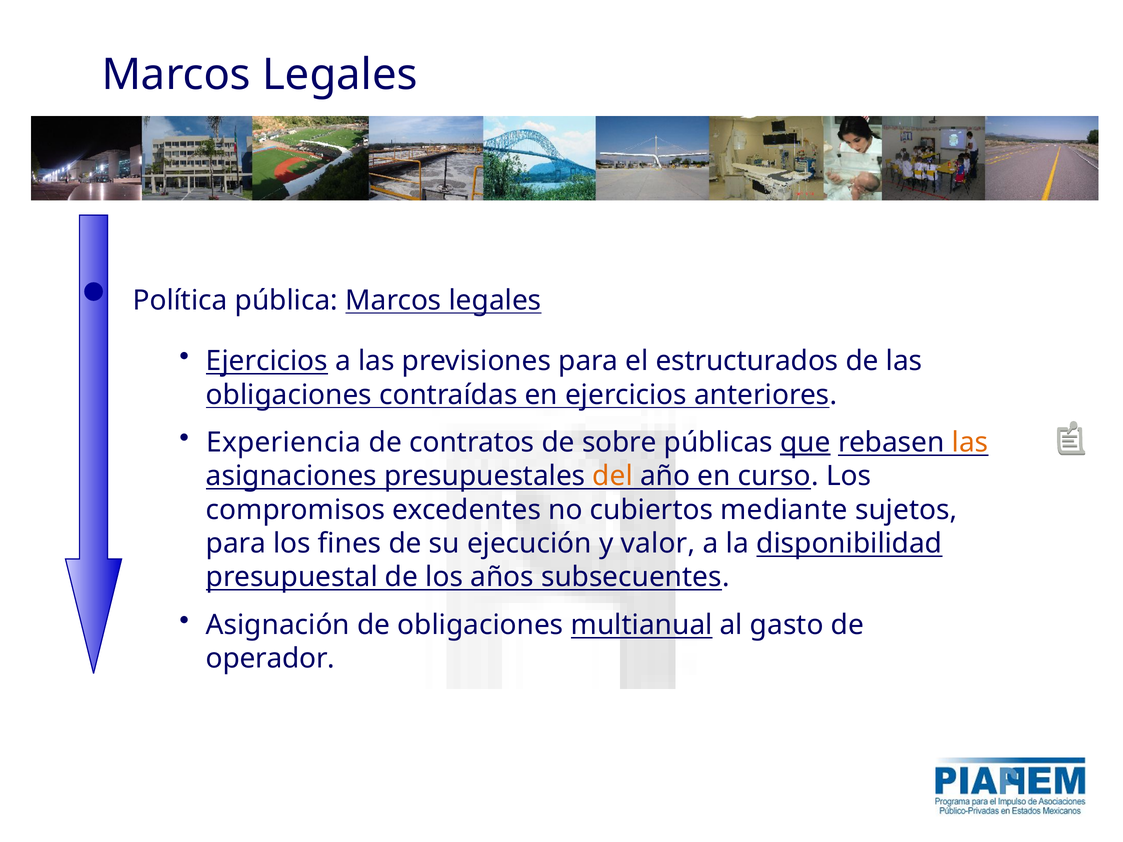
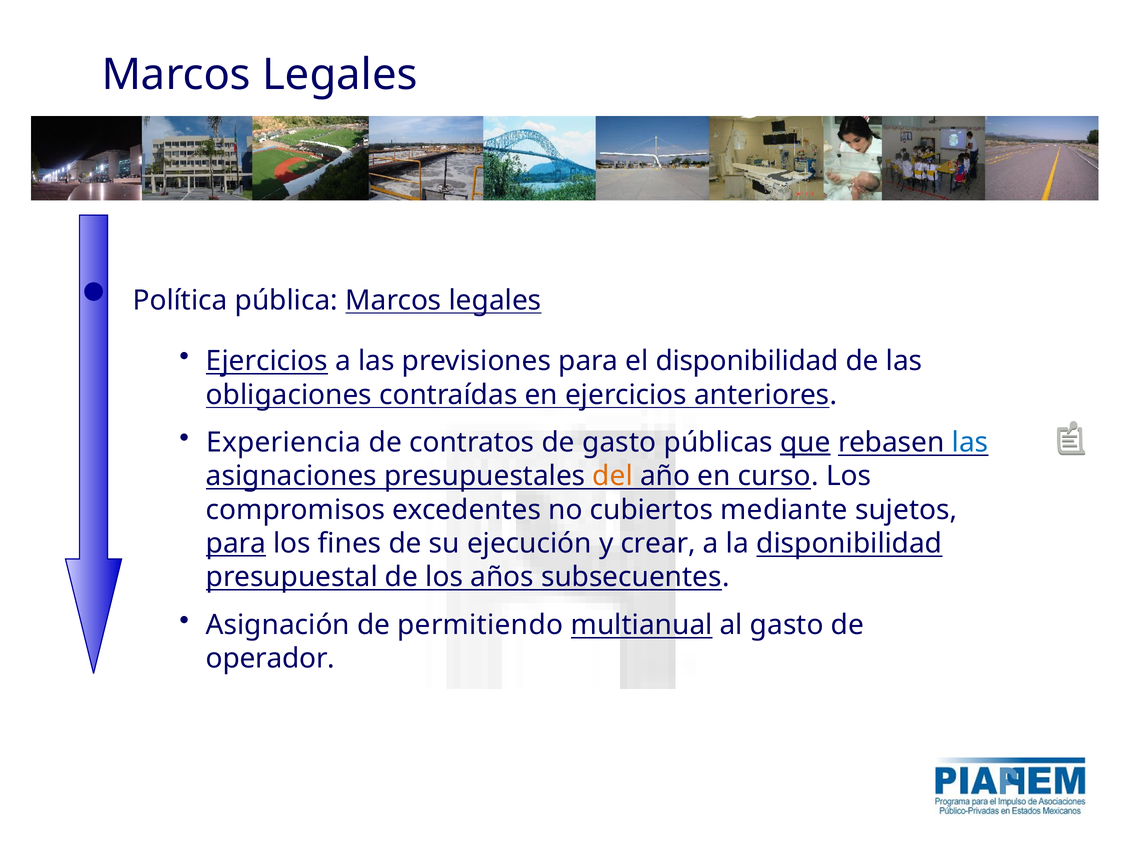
el estructurados: estructurados -> disponibilidad (747, 361)
de sobre: sobre -> gasto (619, 443)
las colour: orange -> blue (970, 443)
para underline: none -> present (236, 544)
valor: valor -> crear (658, 544)
de obligaciones: obligaciones -> permitiendo (480, 625)
